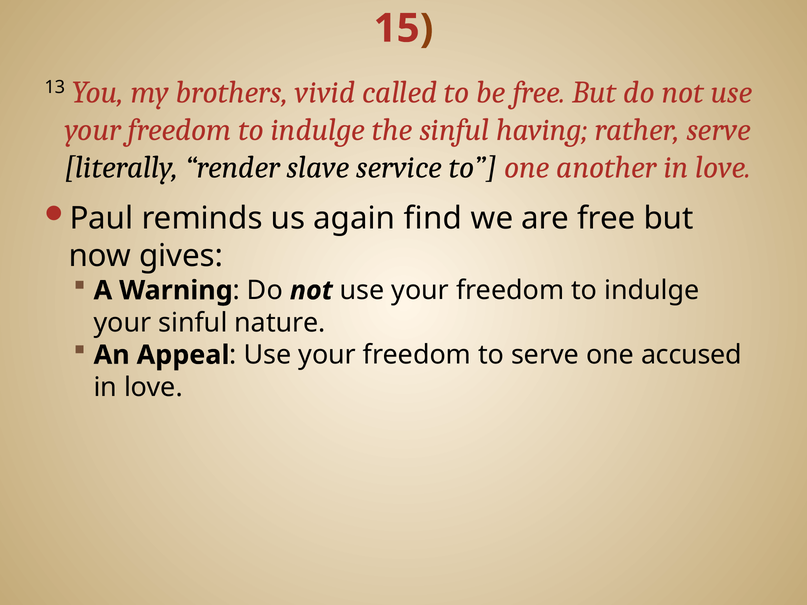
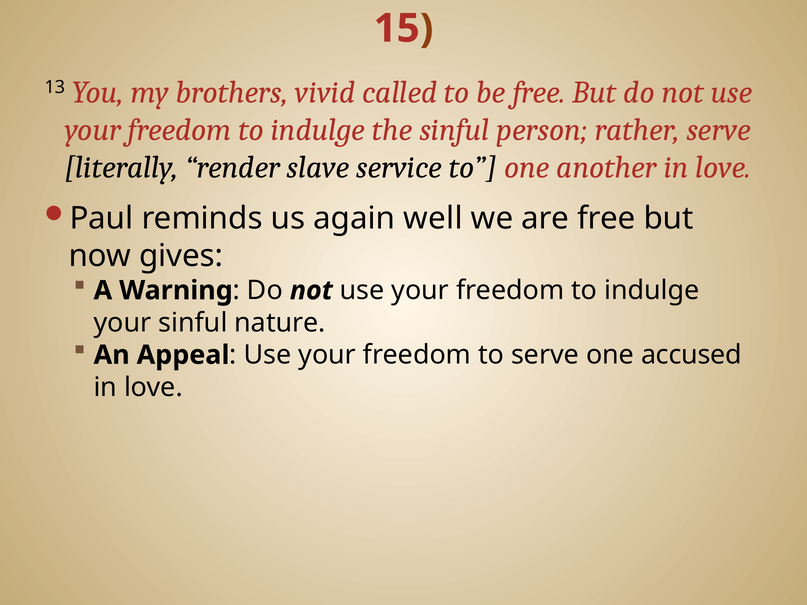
having: having -> person (542, 130)
find: find -> well (433, 218)
